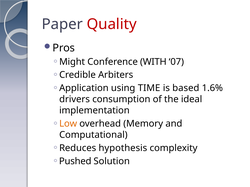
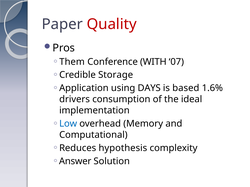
Might: Might -> Them (72, 62)
Arbiters: Arbiters -> Storage (116, 75)
TIME: TIME -> DAYS (149, 88)
Low colour: orange -> blue (68, 124)
Pushed: Pushed -> Answer (75, 162)
